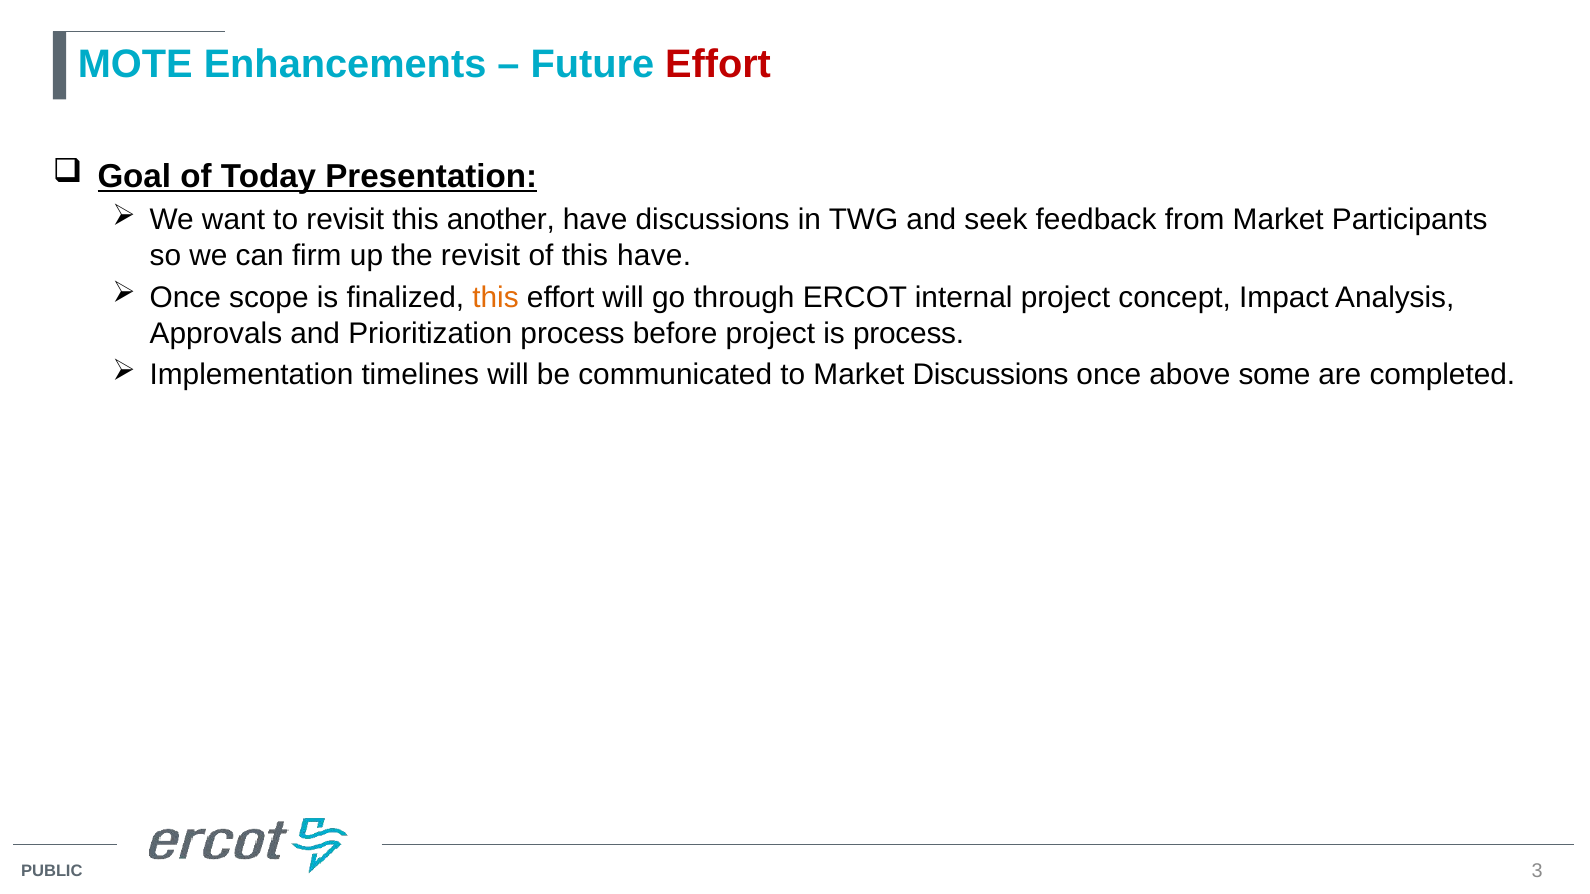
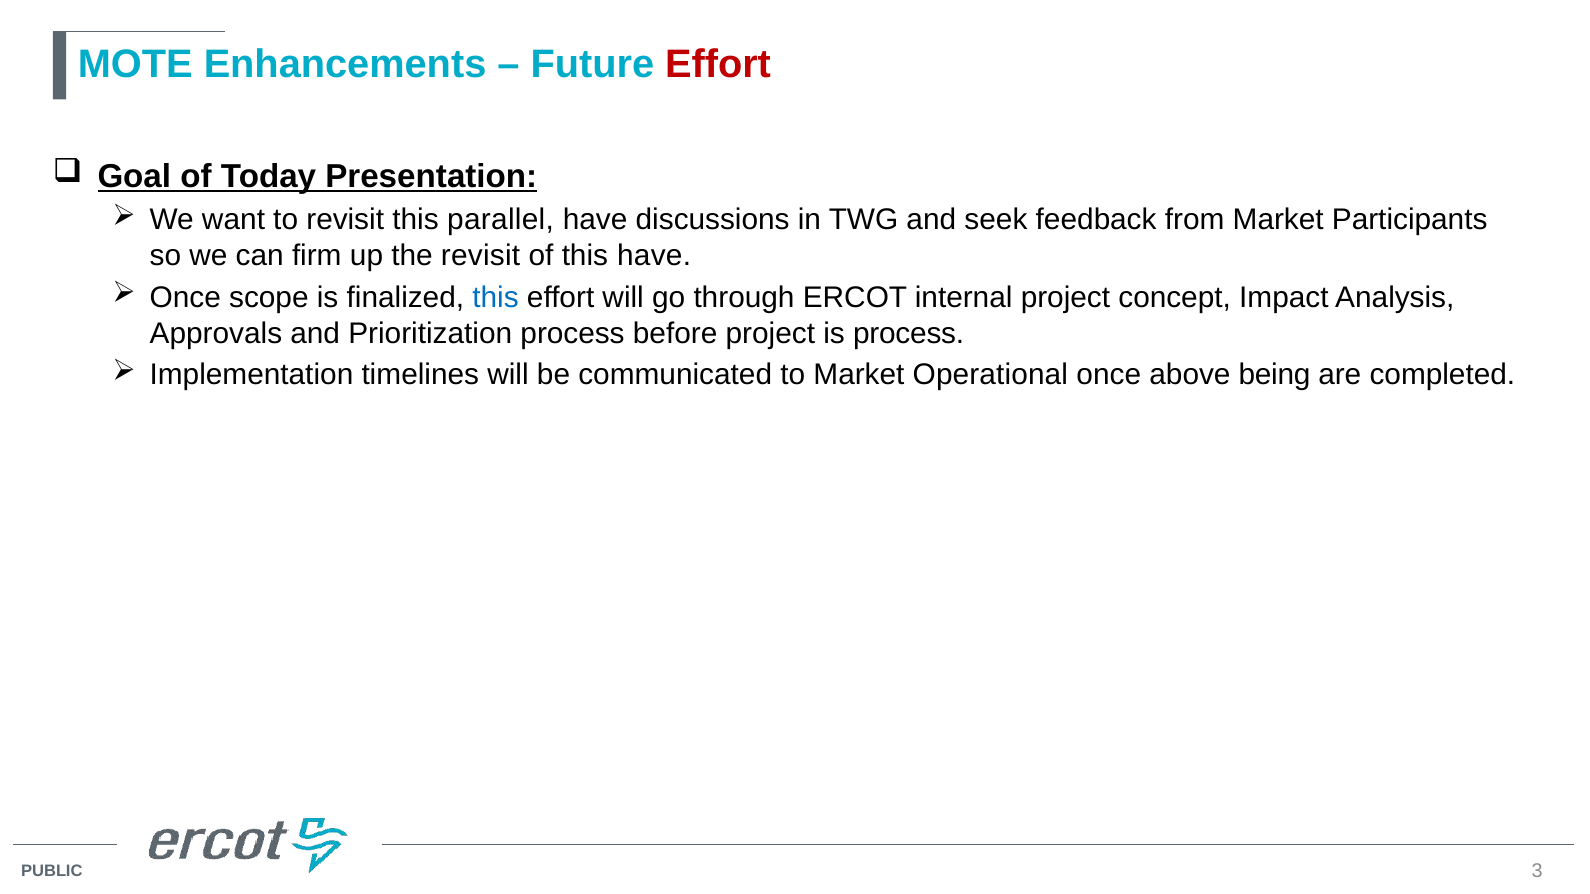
another: another -> parallel (501, 220)
this colour: orange -> blue (495, 298)
Market Discussions: Discussions -> Operational (990, 375)
some: some -> being (1275, 375)
